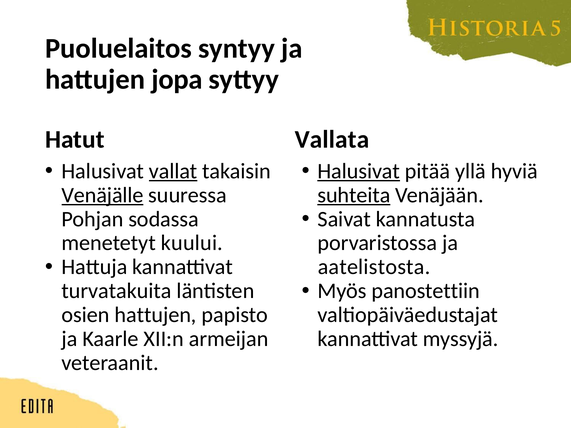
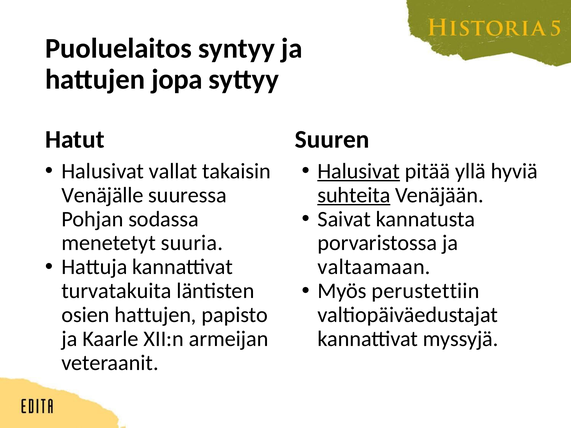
Vallata: Vallata -> Suuren (332, 140)
vallat underline: present -> none (173, 171)
Venäjälle underline: present -> none (102, 195)
kuului: kuului -> suuria (192, 243)
aatelistosta: aatelistosta -> valtaamaan (374, 267)
panostettiin: panostettiin -> perustettiin (426, 291)
